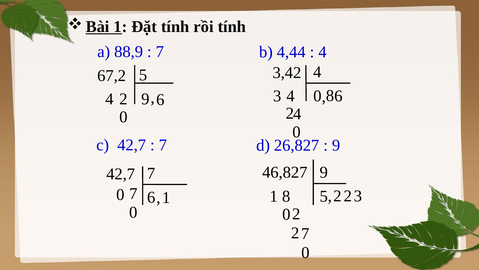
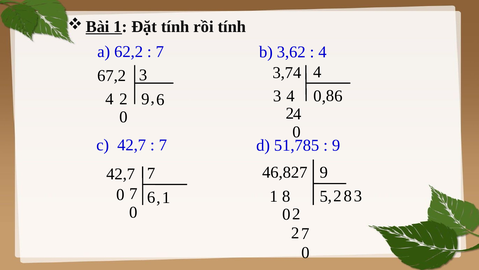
88,9: 88,9 -> 62,2 (129, 52)
4,44: 4,44 -> 3,62 (291, 52)
3,42: 3,42 -> 3,74 (287, 73)
67,2 5: 5 -> 3 (143, 75)
26,827: 26,827 -> 51,785 (297, 145)
8 2: 2 -> 8 (348, 196)
